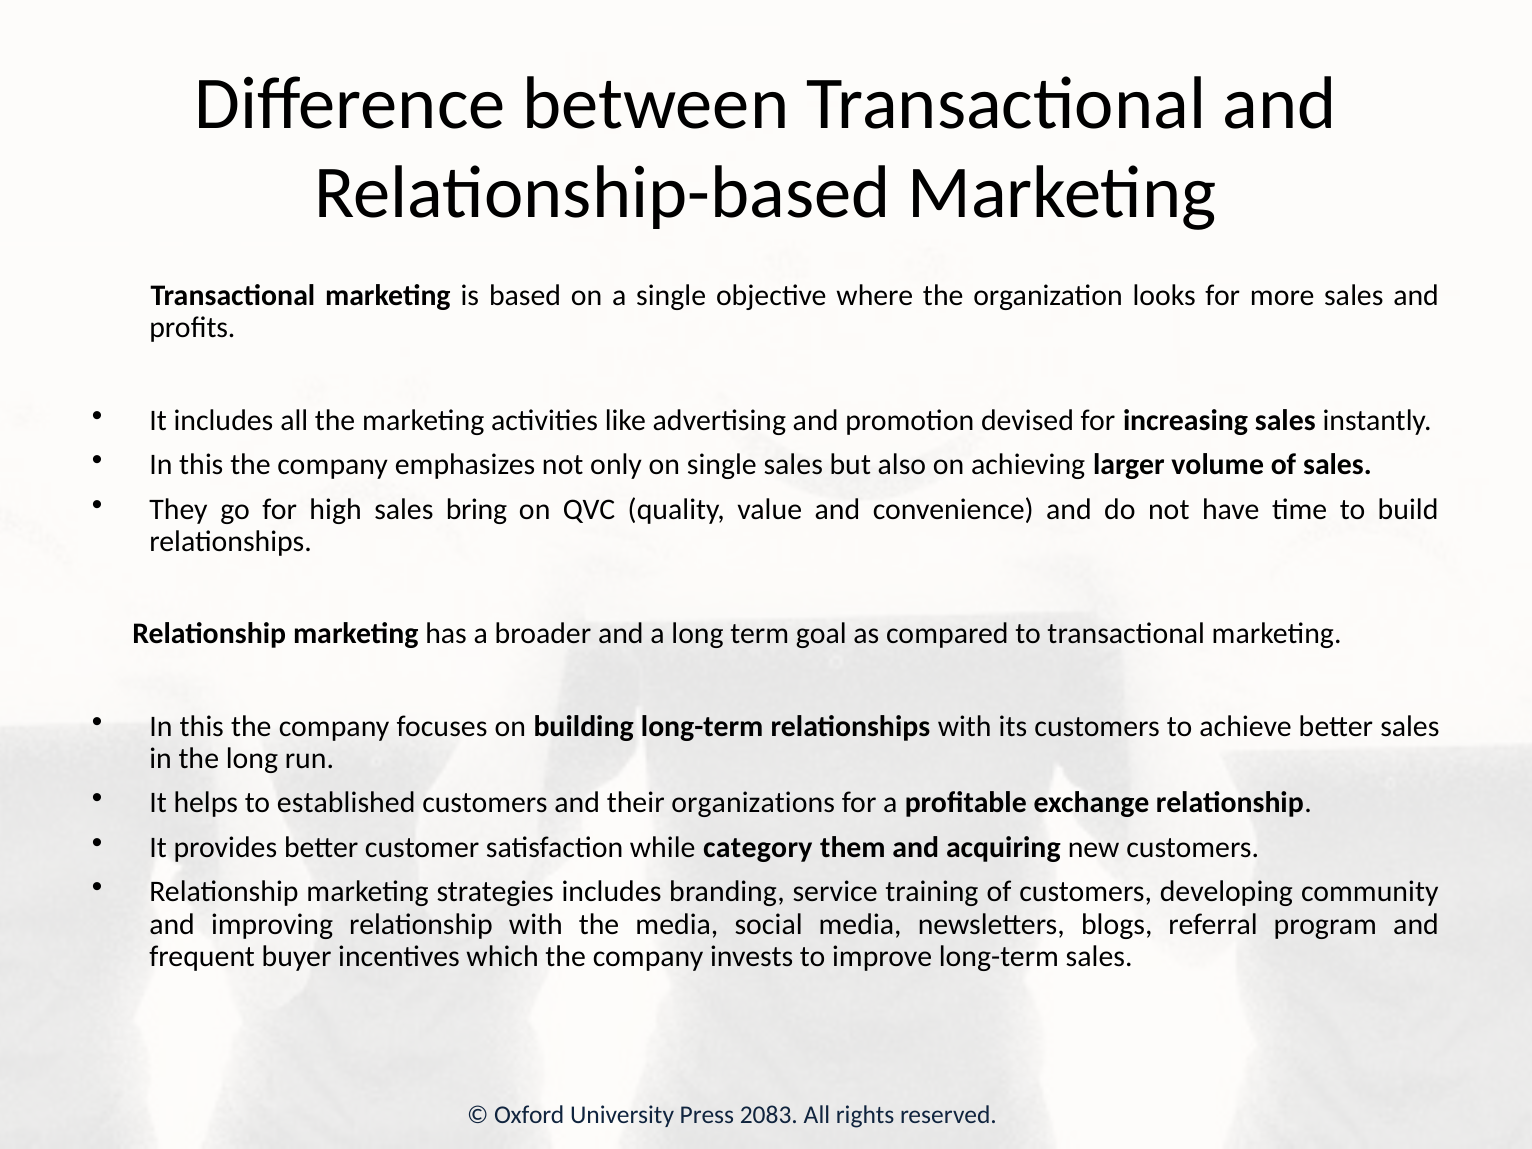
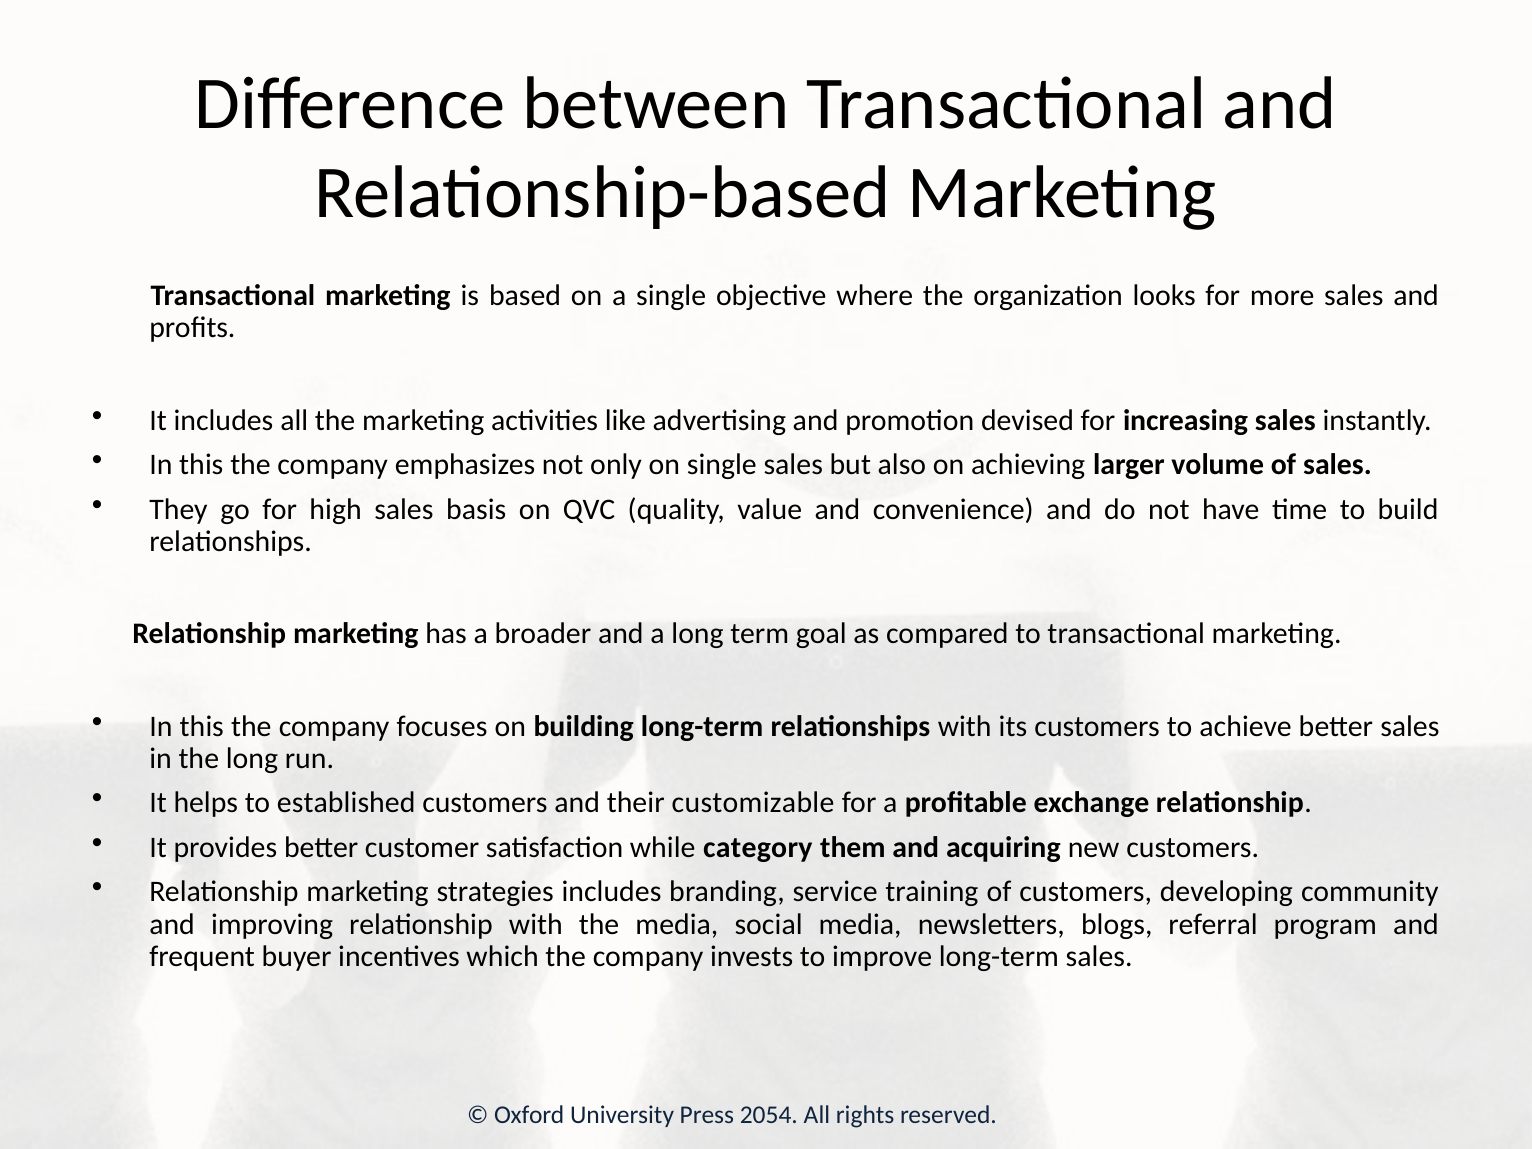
bring: bring -> basis (476, 509)
organizations: organizations -> customizable (753, 803)
2083: 2083 -> 2054 (769, 1115)
